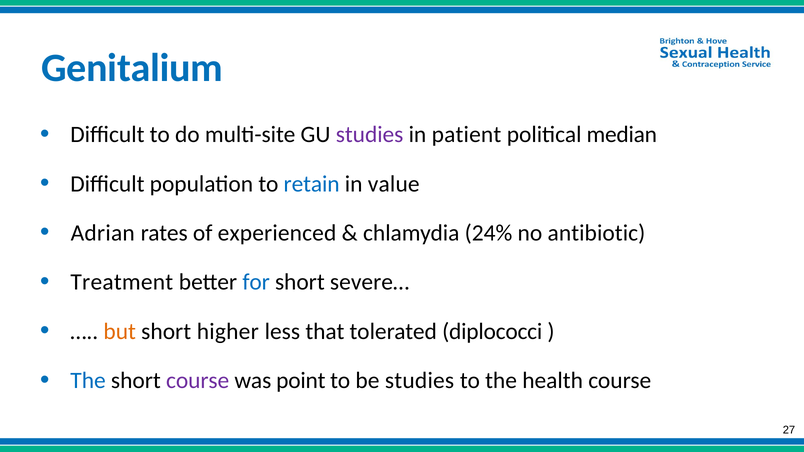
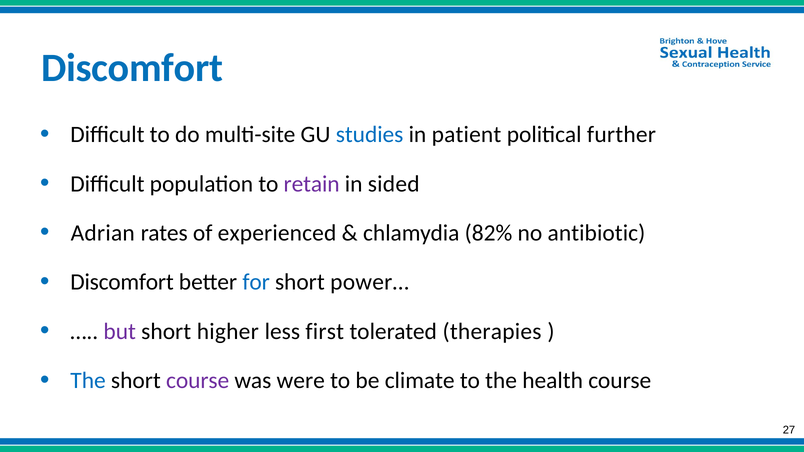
Genitalium: Genitalium -> Discomfort (132, 68)
studies colour: purple -> blue (370, 135)
median: median -> further (622, 135)
retain colour: blue -> purple (312, 184)
value: value -> sided (394, 184)
24%: 24% -> 82% (489, 233)
Treatment: Treatment -> Discomfort (122, 282)
severe…: severe… -> power… (370, 282)
but colour: orange -> purple (120, 332)
that: that -> first (325, 332)
diplococci: diplococci -> therapies (492, 332)
point: point -> were (301, 381)
be studies: studies -> climate (420, 381)
